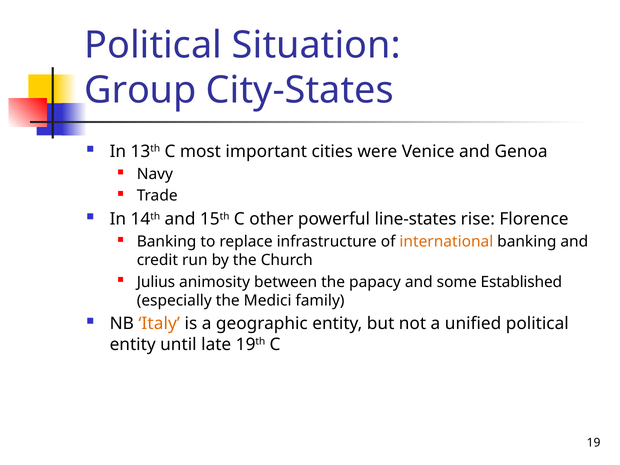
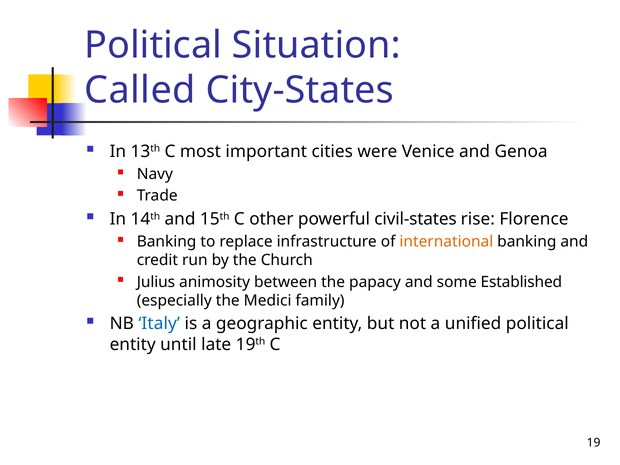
Group: Group -> Called (140, 90)
line-states: line-states -> civil-states (416, 219)
Italy colour: orange -> blue (159, 324)
